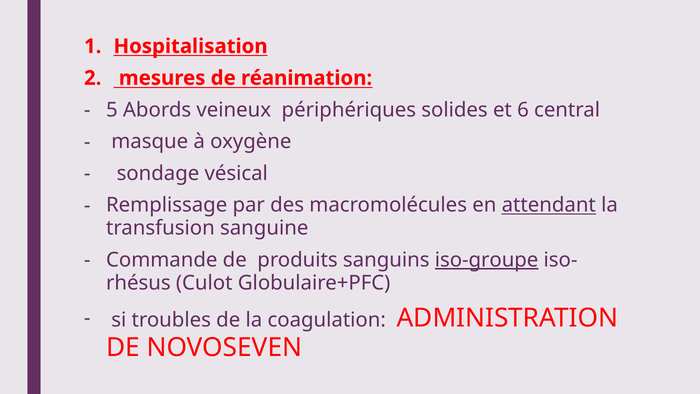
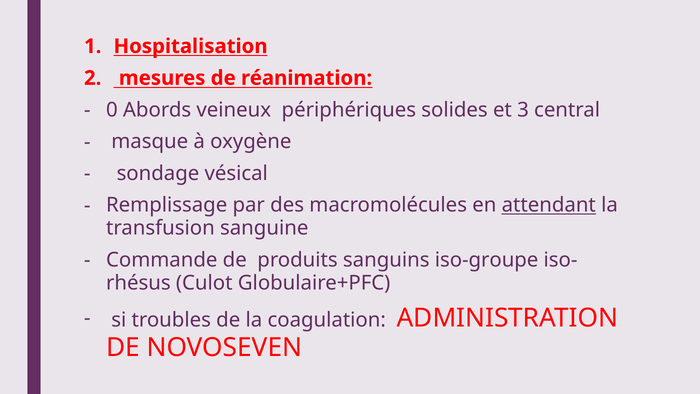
5: 5 -> 0 (112, 110)
6: 6 -> 3 (523, 110)
iso-groupe underline: present -> none (487, 260)
